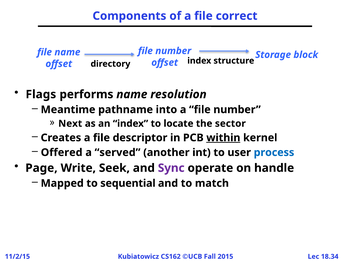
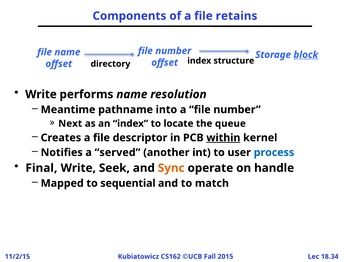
correct: correct -> retains (237, 16)
block underline: none -> present (306, 55)
Flags: Flags -> Write (41, 95)
sector: sector -> queue (230, 124)
Offered: Offered -> Notifies (62, 153)
Page: Page -> Final (41, 168)
Sync colour: purple -> orange (171, 168)
